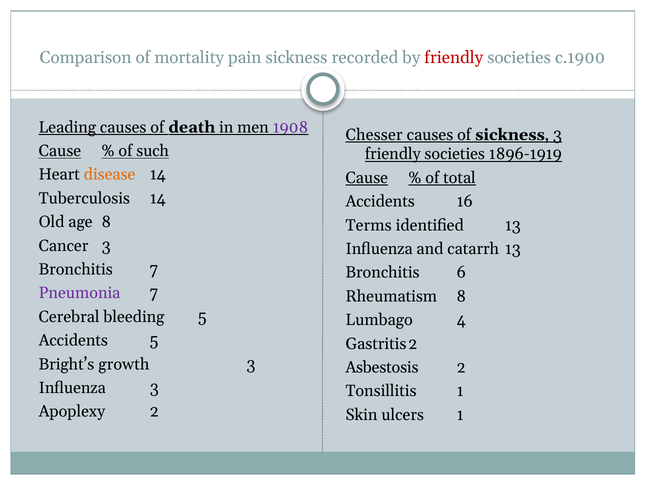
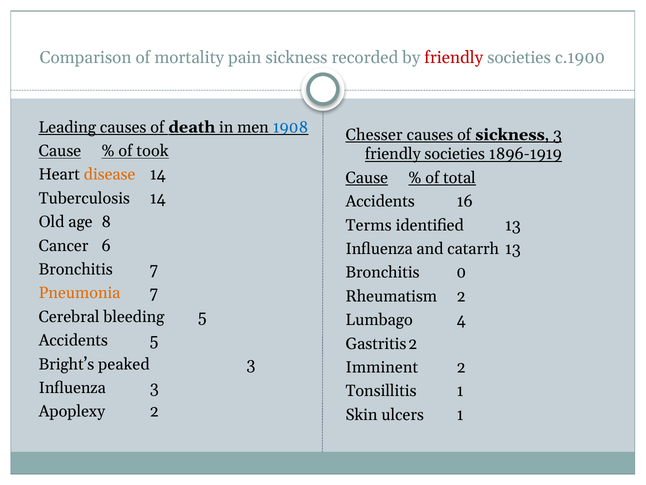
1908 colour: purple -> blue (290, 127)
such: such -> took (153, 151)
Cancer 3: 3 -> 6 (106, 245)
6: 6 -> 0 (461, 272)
Pneumonia colour: purple -> orange (80, 293)
Rheumatism 8: 8 -> 2 (461, 296)
growth: growth -> peaked (124, 364)
Asbestosis: Asbestosis -> Imminent (382, 367)
